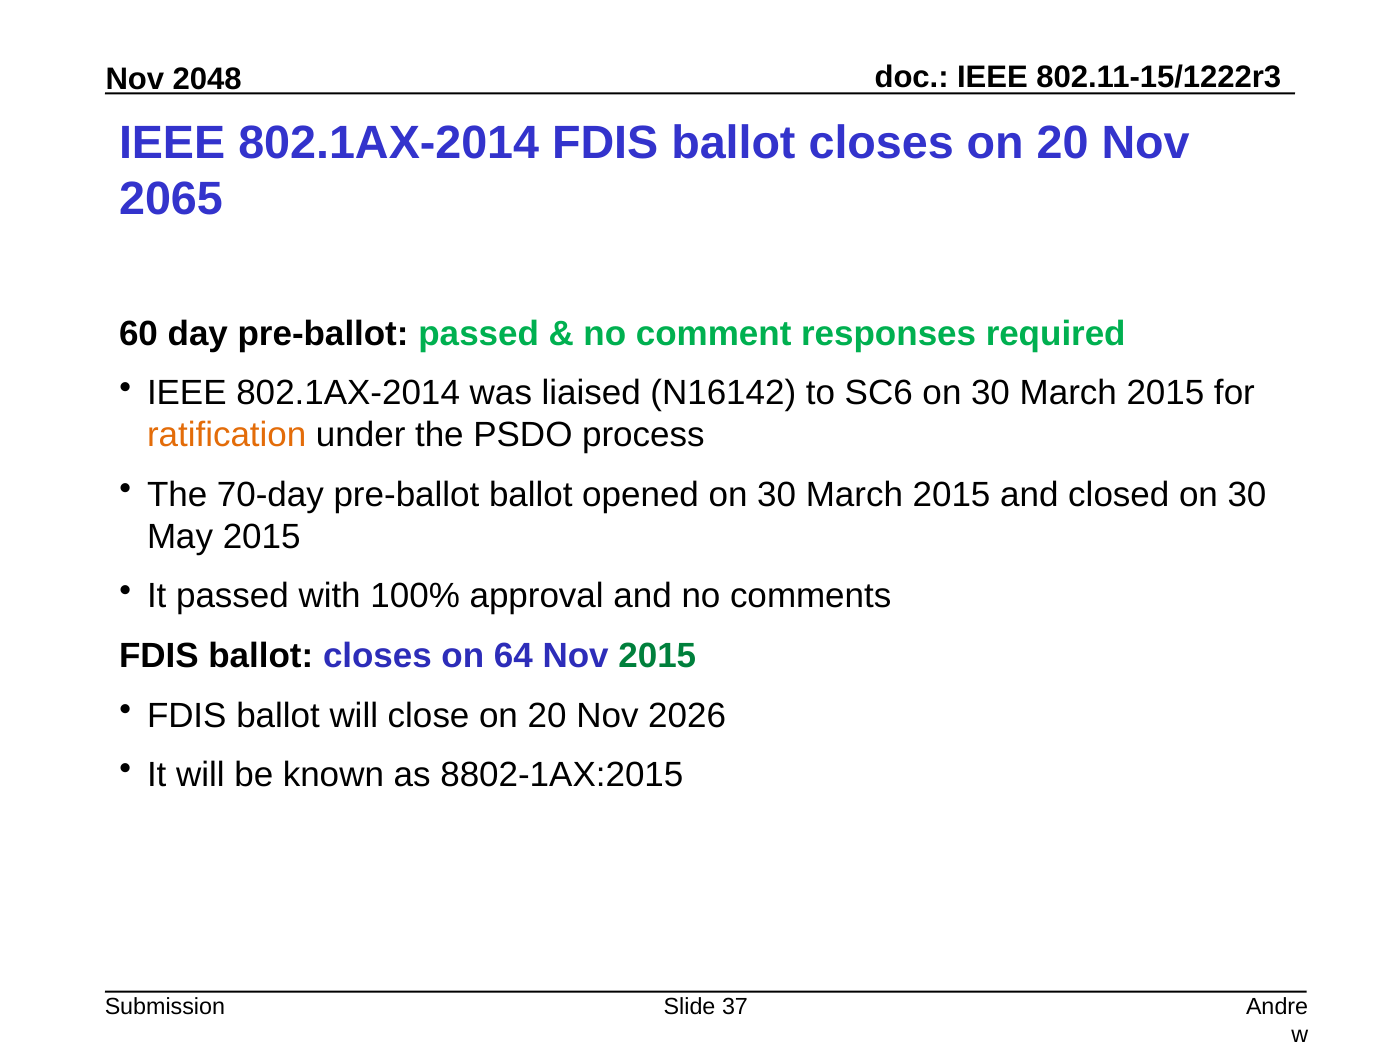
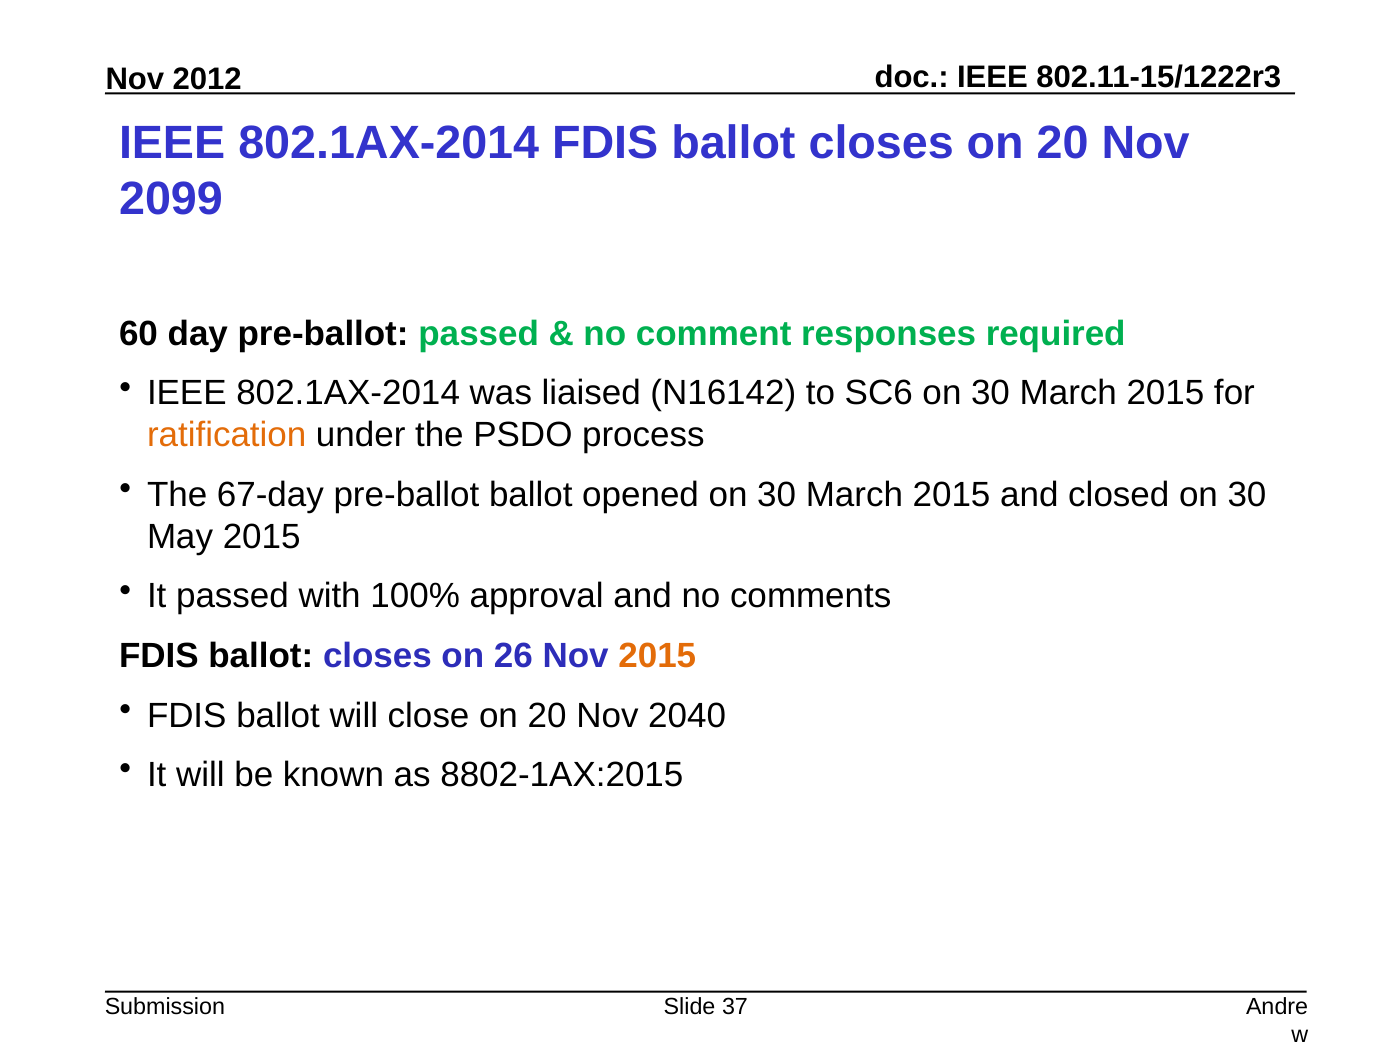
2048: 2048 -> 2012 (207, 80)
2065: 2065 -> 2099 (171, 199)
70-day: 70-day -> 67-day (270, 495)
64: 64 -> 26 (513, 656)
2015 colour: green -> orange (657, 656)
2026: 2026 -> 2040 (687, 715)
